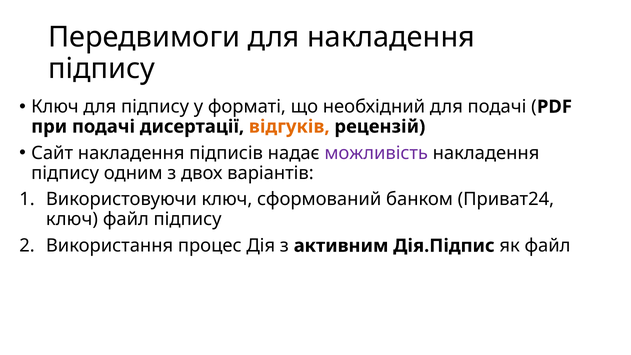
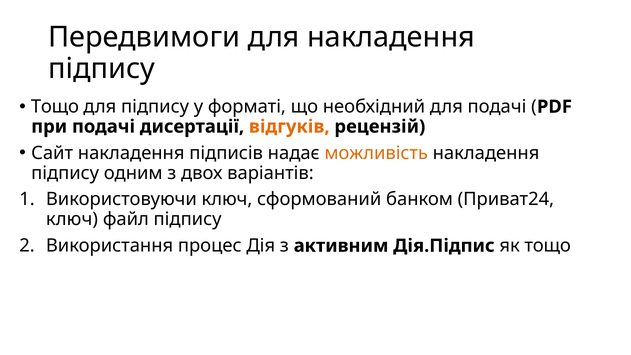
Ключ: Ключ -> Тощо (55, 107)
можливість colour: purple -> orange (376, 153)
як файл: файл -> тощо (548, 246)
